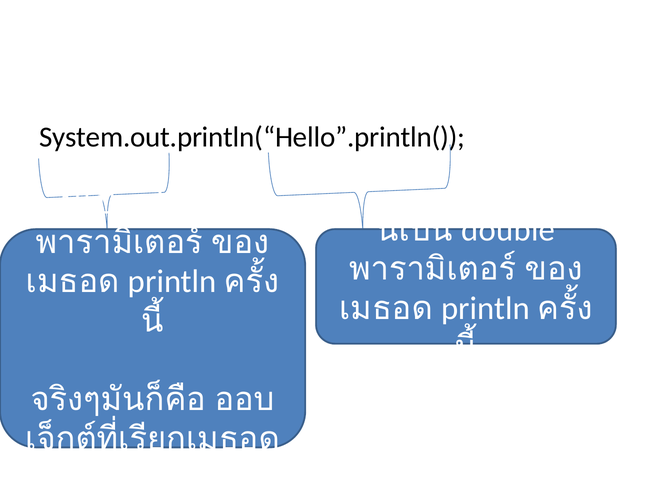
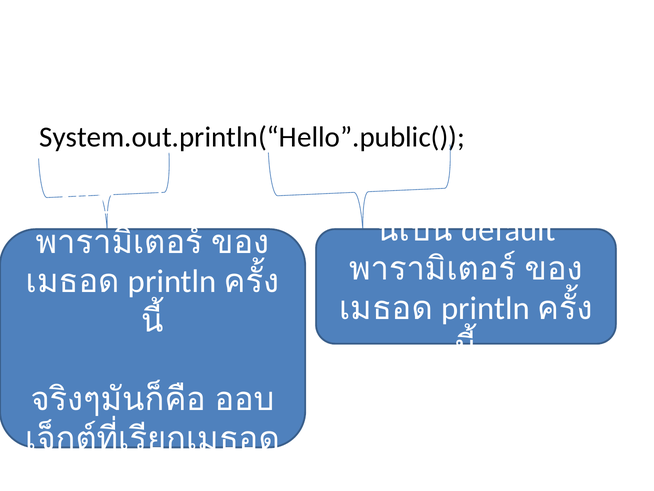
System.out.println(“Hello”.println(: System.out.println(“Hello”.println( -> System.out.println(“Hello”.public( (252, 137)
double: double -> default (508, 230)
